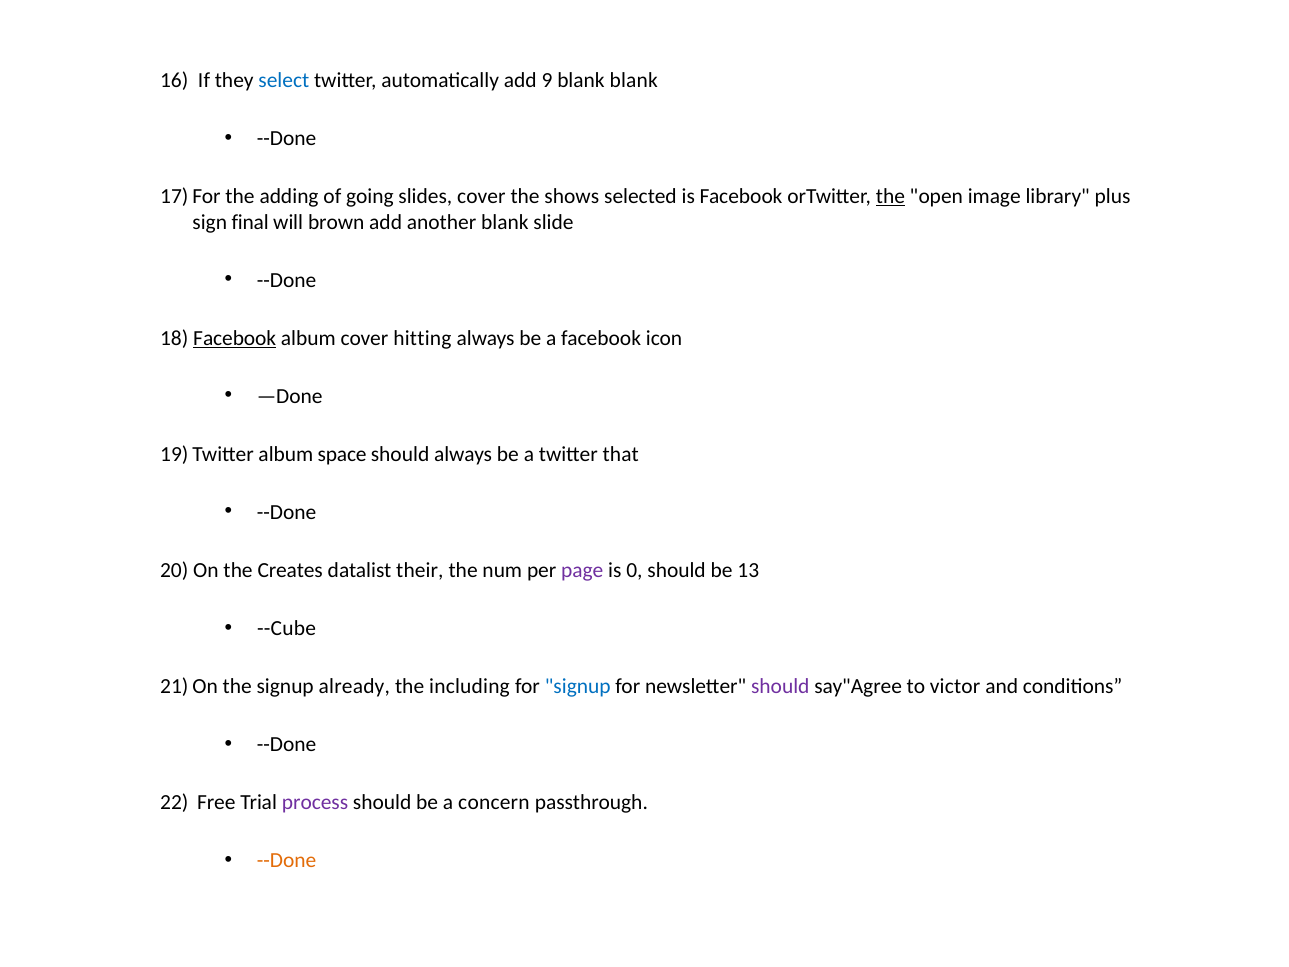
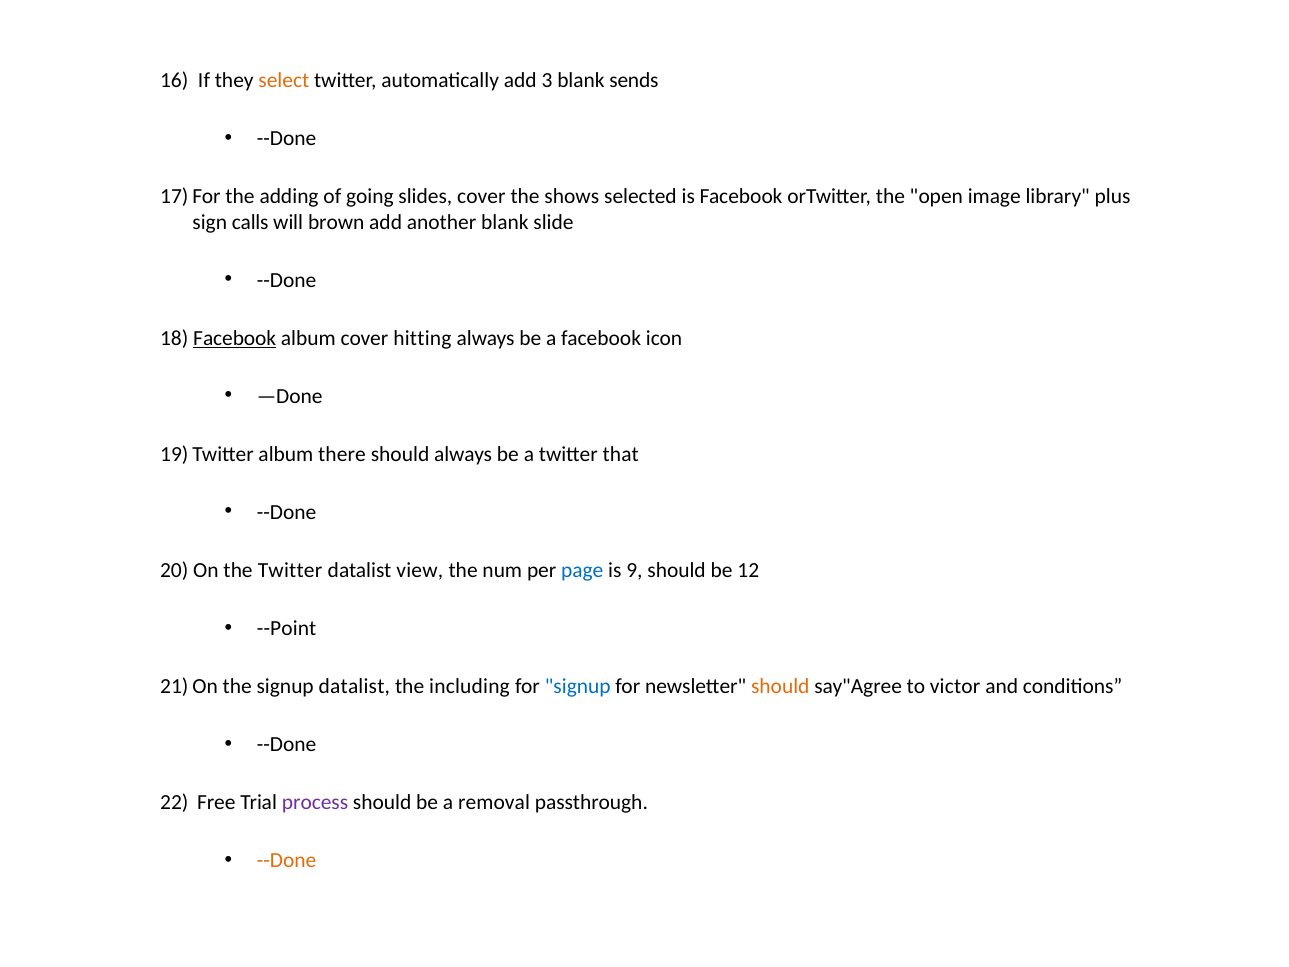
select colour: blue -> orange (284, 80)
9: 9 -> 3 (547, 80)
blank blank: blank -> sends (634, 80)
the underline: present -> none (890, 196)
final: final -> calls (250, 222)
space: space -> there (342, 454)
the Creates: Creates -> Twitter (290, 570)
their: their -> view (420, 570)
page colour: purple -> blue (582, 570)
0: 0 -> 9 (634, 570)
13: 13 -> 12 (748, 570)
--Cube: --Cube -> --Point (287, 628)
signup already: already -> datalist (354, 686)
should colour: purple -> orange (780, 686)
concern: concern -> removal (494, 802)
